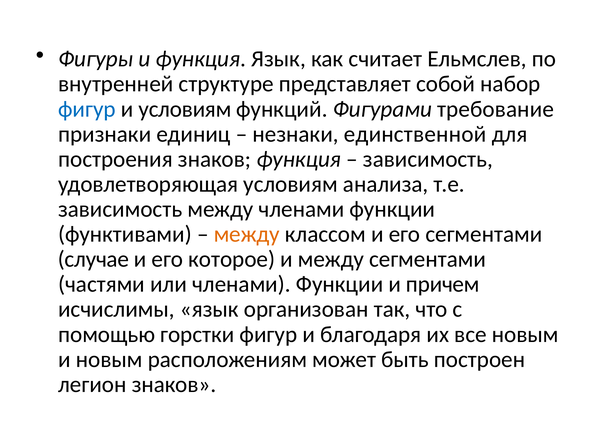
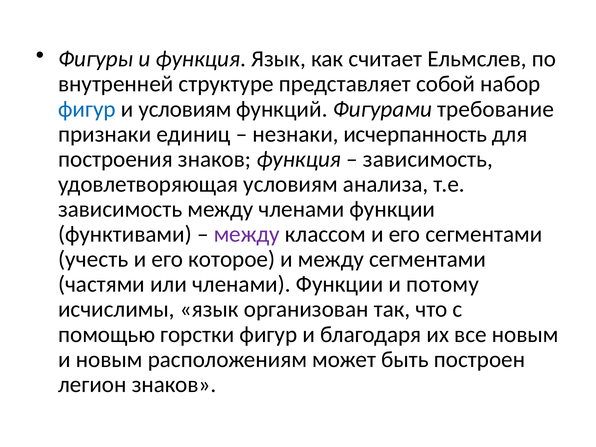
единственной: единственной -> исчерпанность (415, 134)
между colour: orange -> purple (247, 234)
случае: случае -> учесть (93, 259)
причем: причем -> потому (443, 284)
